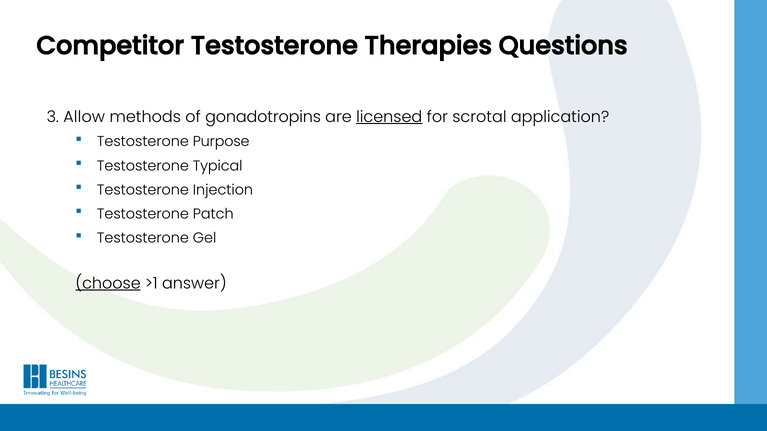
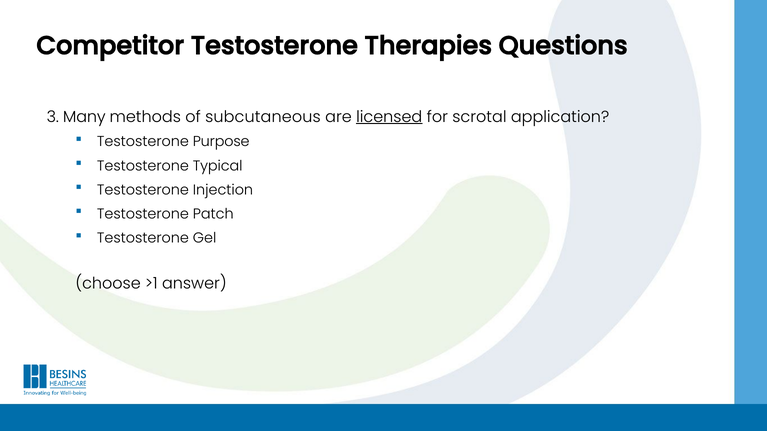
Allow: Allow -> Many (84, 117)
gonadotropins: gonadotropins -> subcutaneous (263, 117)
choose underline: present -> none (108, 284)
